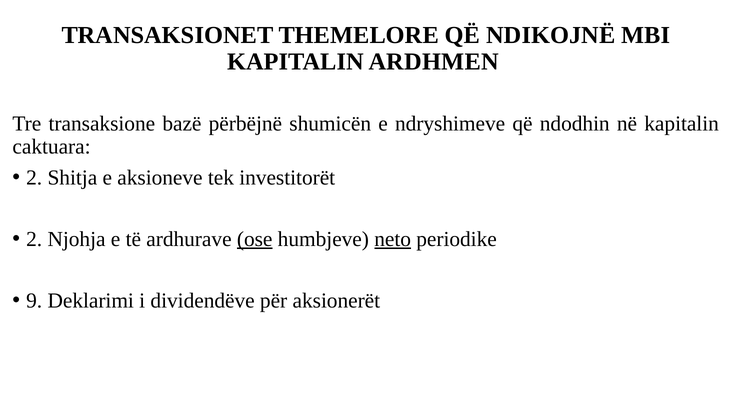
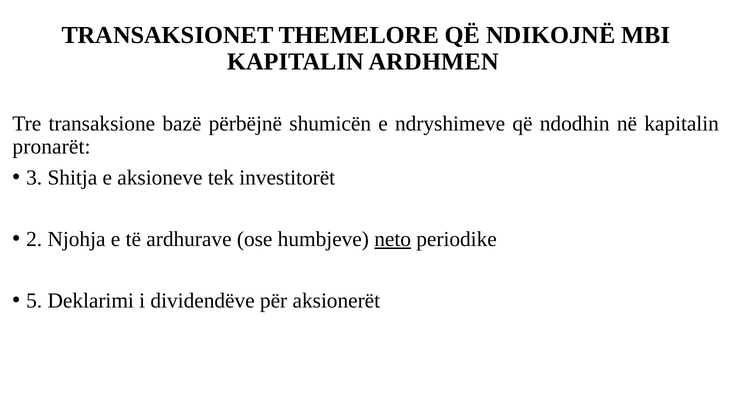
caktuara: caktuara -> pronarët (51, 147)
2: 2 -> 3 (34, 178)
ose underline: present -> none (255, 239)
9: 9 -> 5 (34, 301)
